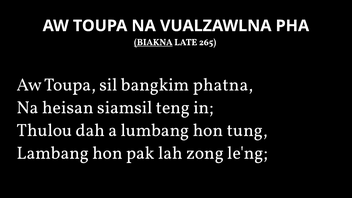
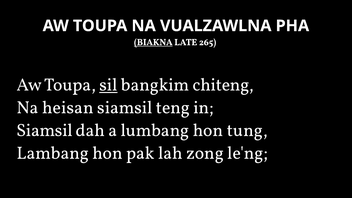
sil underline: none -> present (108, 85)
phatna: phatna -> chiteng (223, 85)
Thulou: Thulou -> Siamsil (45, 130)
